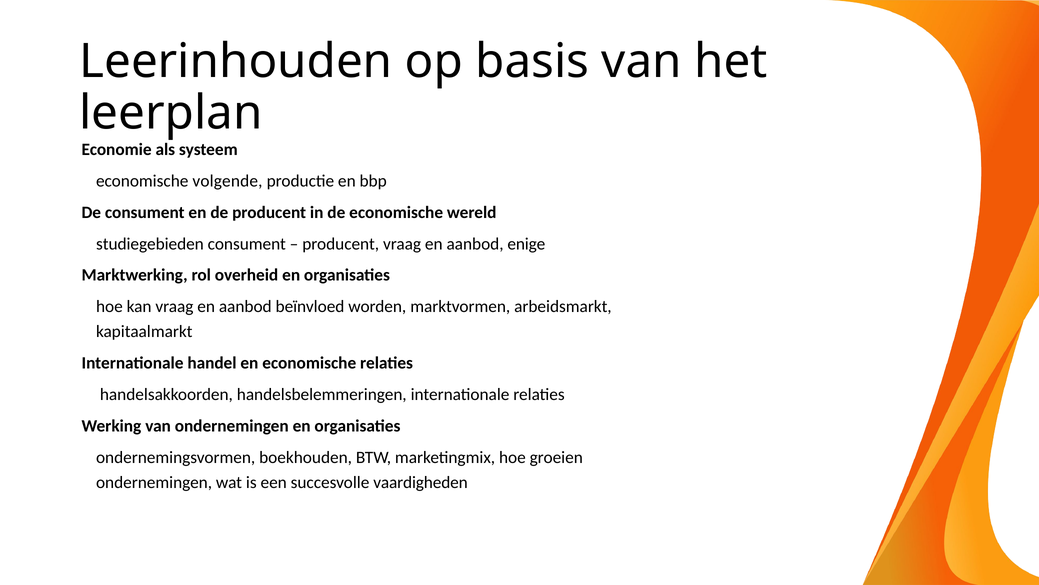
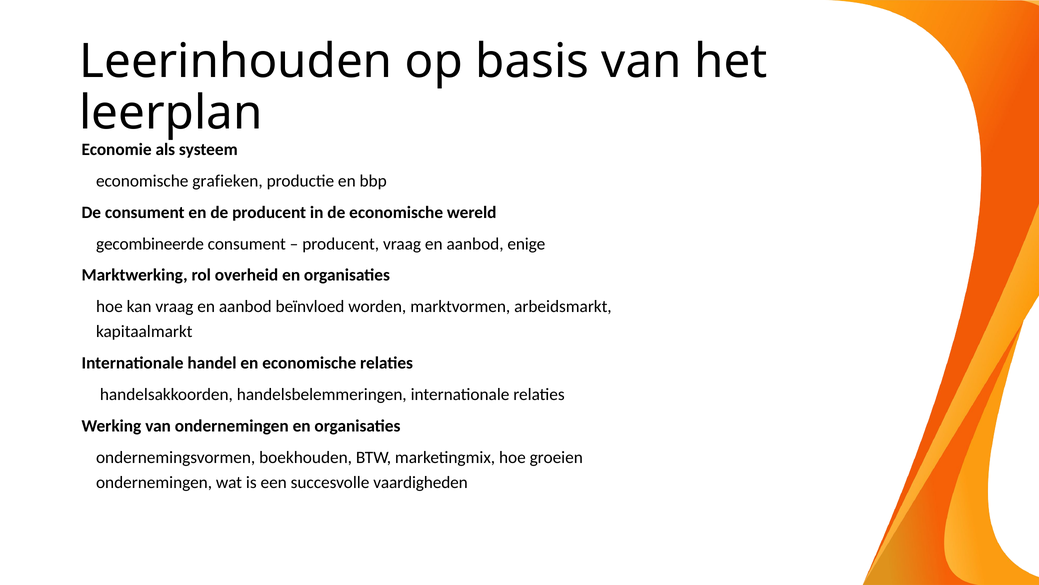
volgende: volgende -> grafieken (228, 181)
studiegebieden: studiegebieden -> gecombineerde (150, 244)
